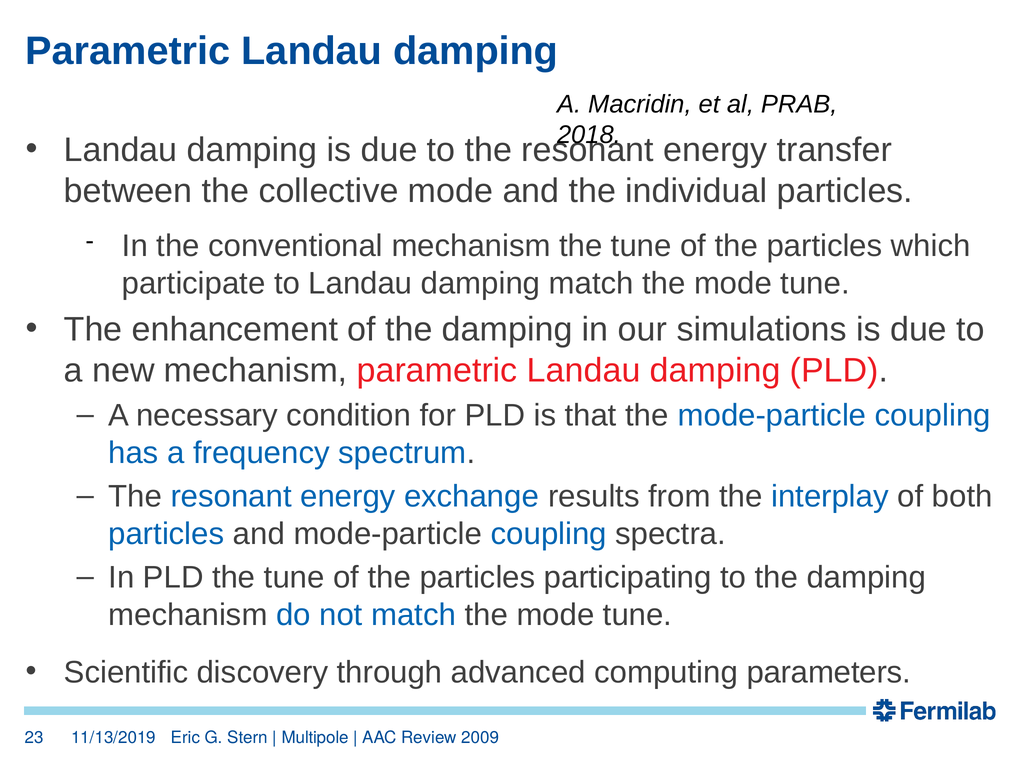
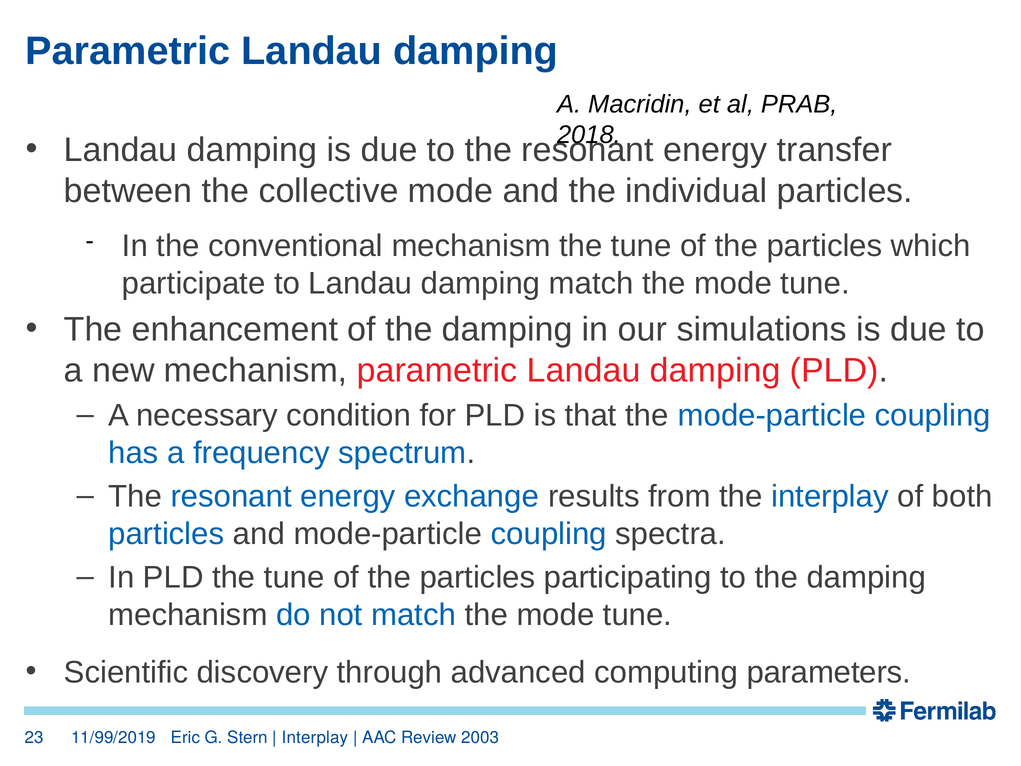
11/13/2019: 11/13/2019 -> 11/99/2019 (113, 738)
Multipole: Multipole -> Interplay (315, 738)
2009: 2009 -> 2003 (480, 738)
